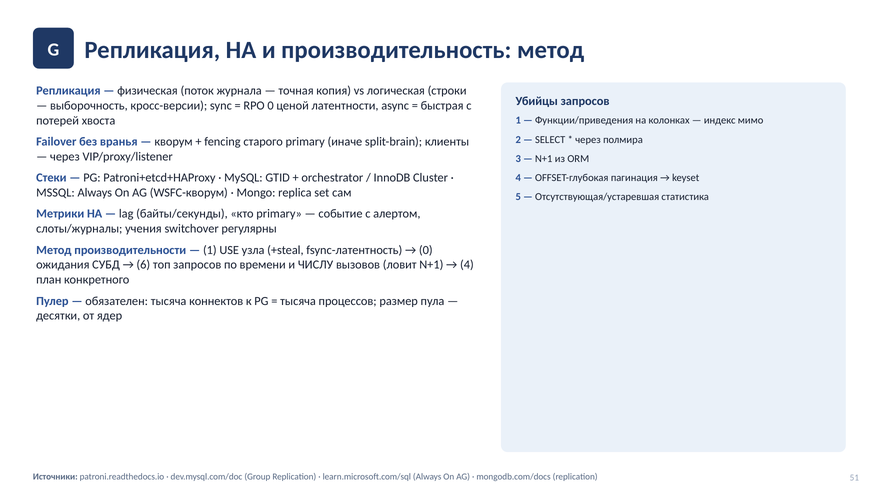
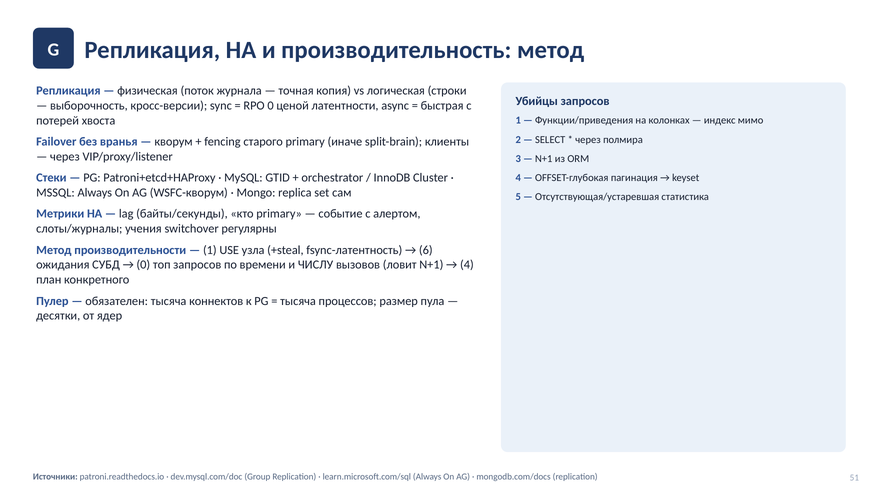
0: 0 -> 6 (426, 250)
6: 6 -> 0 (143, 265)
